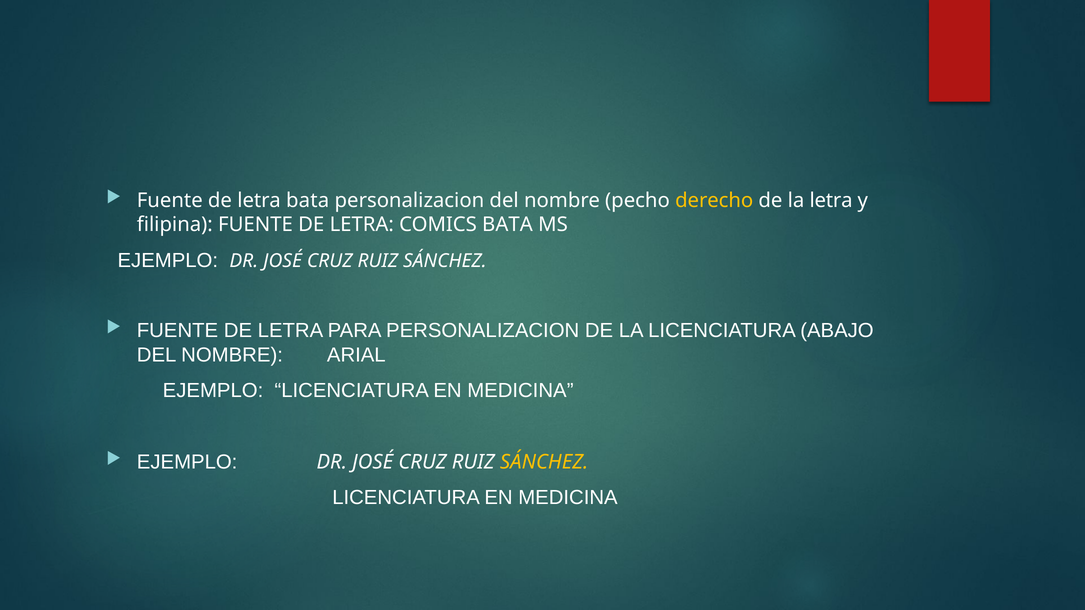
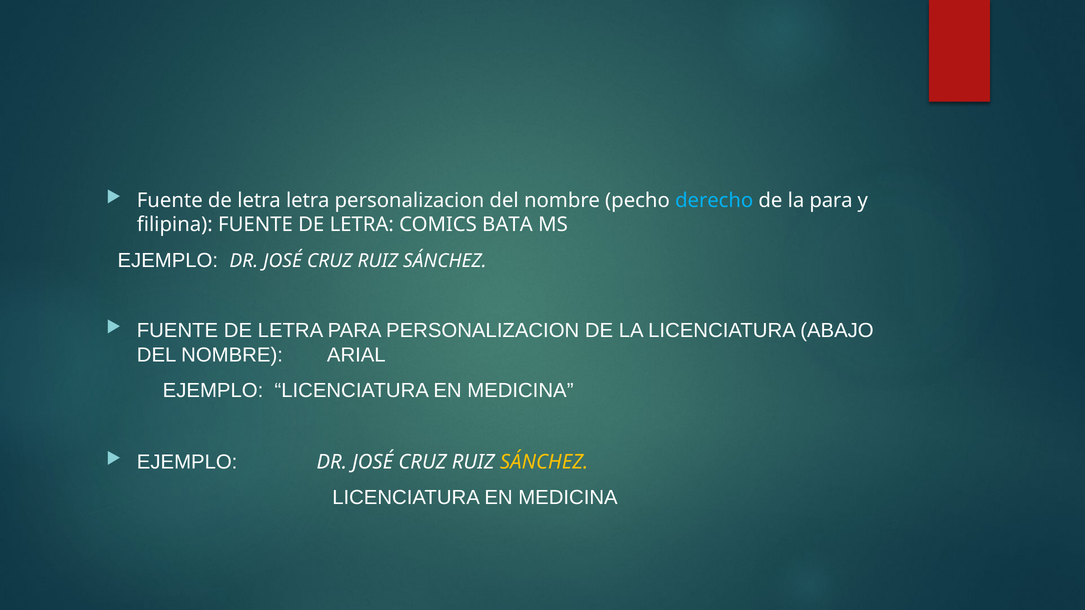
letra bata: bata -> letra (308, 200)
derecho colour: yellow -> light blue (714, 200)
la letra: letra -> para (831, 200)
